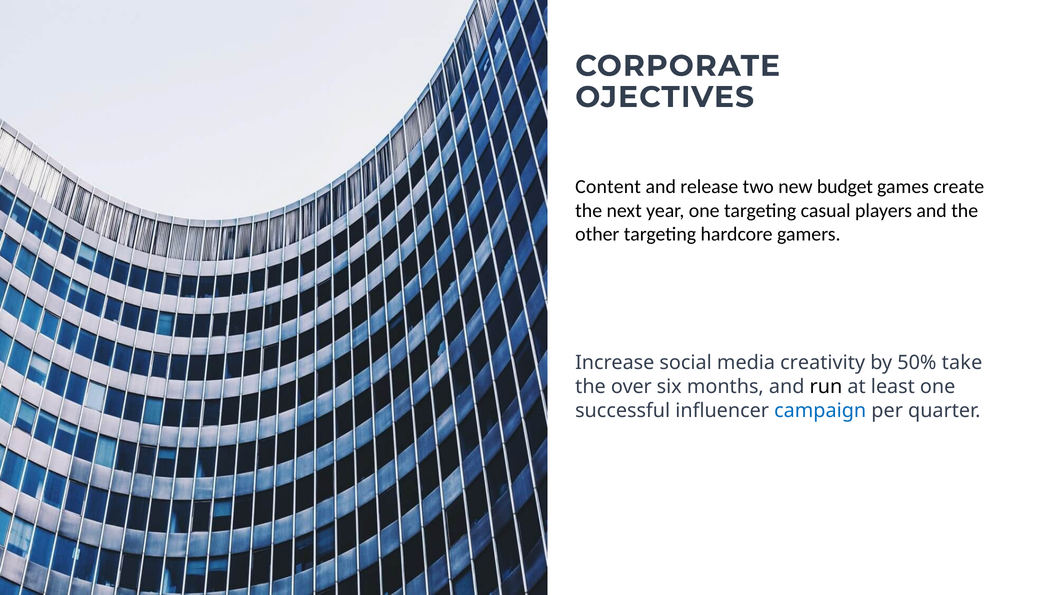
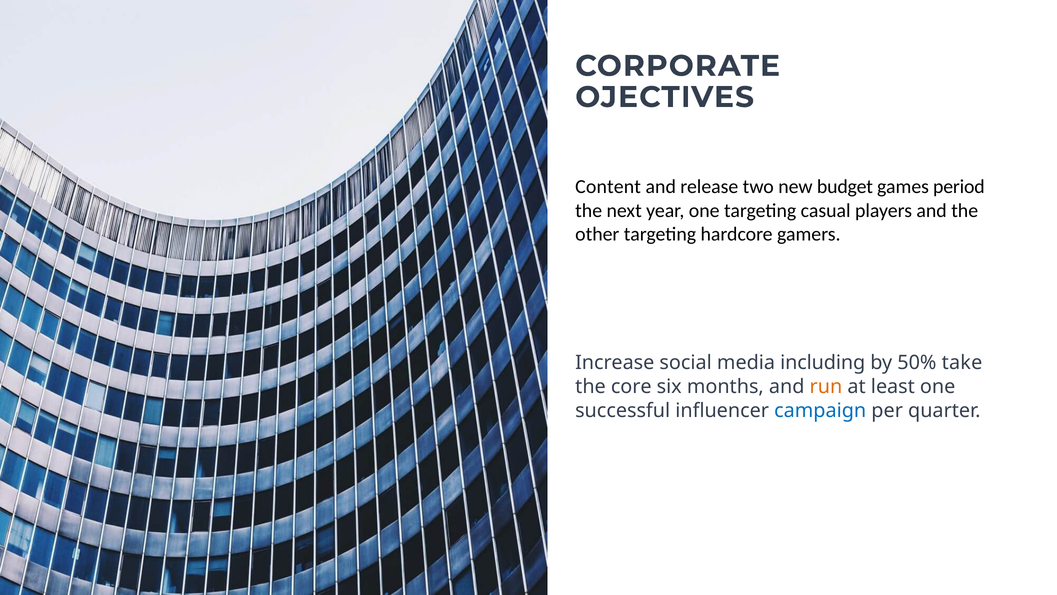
create: create -> period (959, 187)
creativity: creativity -> including (823, 363)
over: over -> core (631, 387)
run colour: black -> orange (826, 387)
